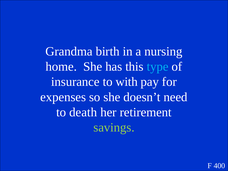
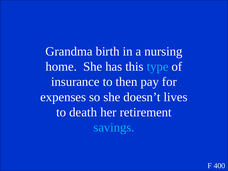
with: with -> then (127, 82)
need: need -> lives (176, 97)
savings colour: light green -> light blue (114, 127)
